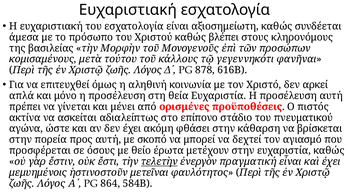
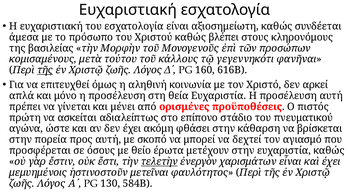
τῆς underline: none -> present (45, 70)
878: 878 -> 160 (205, 70)
ακτίνα: ακτίνα -> πρώτη (25, 118)
πραγματική: πραγματική -> χαρισμάτων (248, 162)
864: 864 -> 130 (110, 184)
